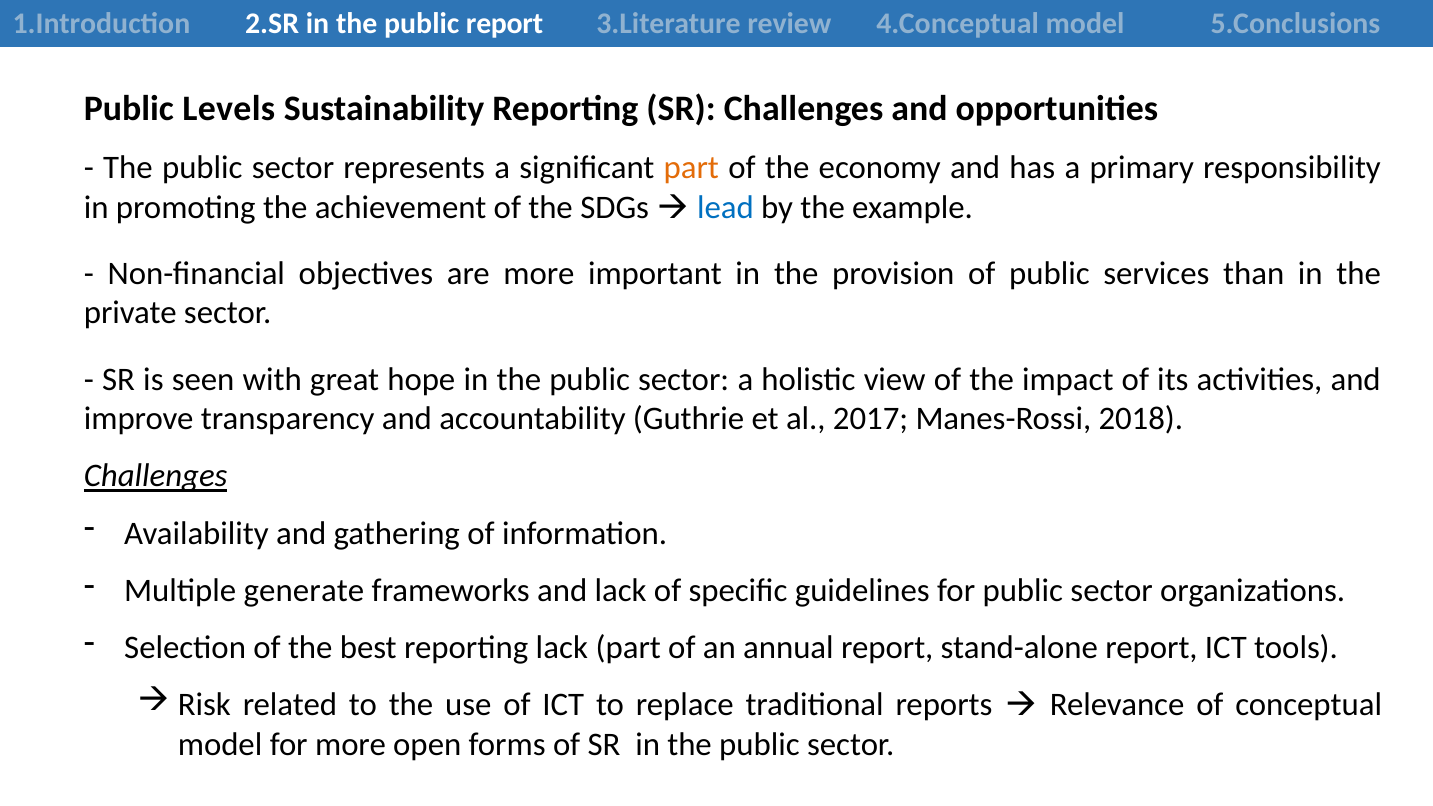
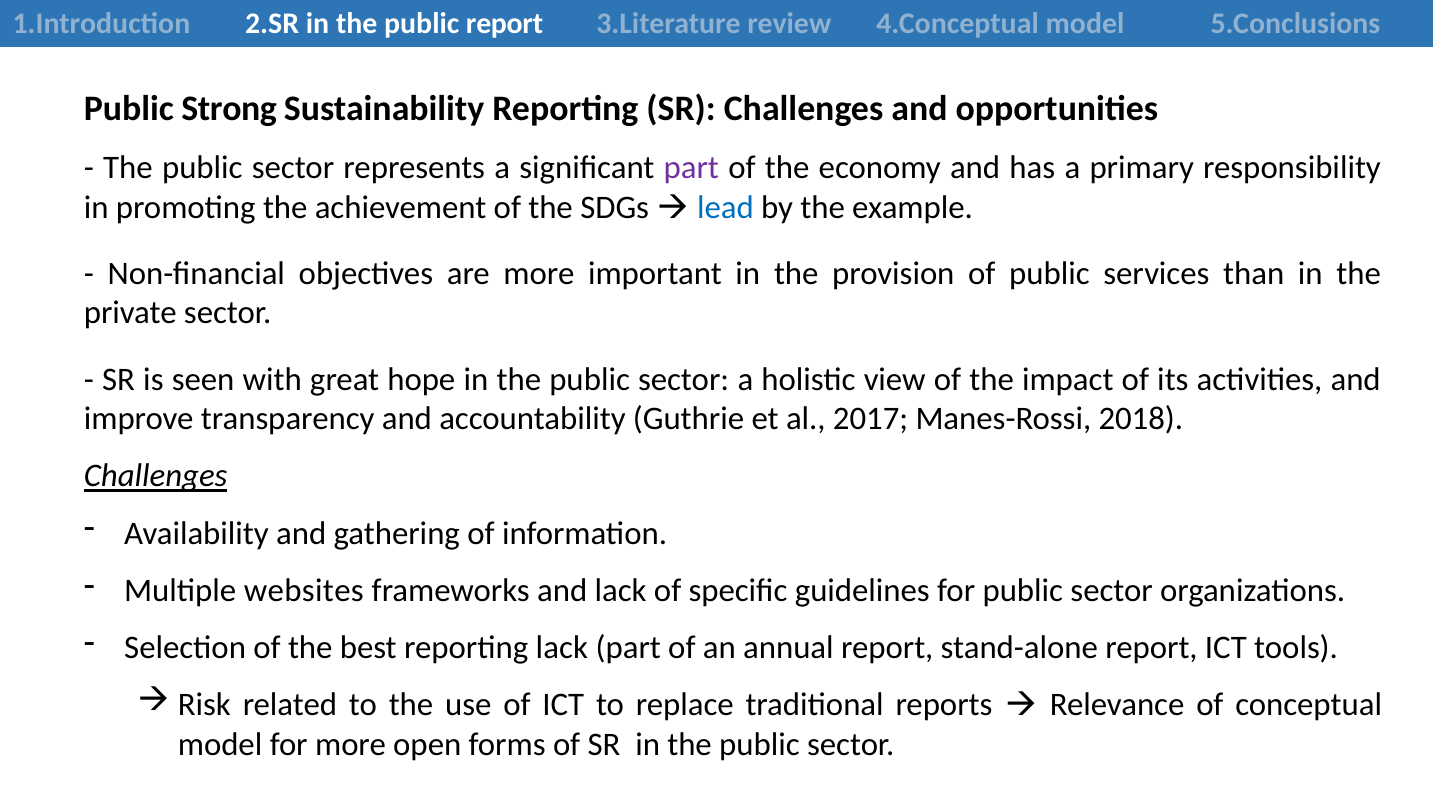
Levels: Levels -> Strong (229, 109)
part colour: orange -> purple (691, 168)
generate: generate -> websites (304, 591)
